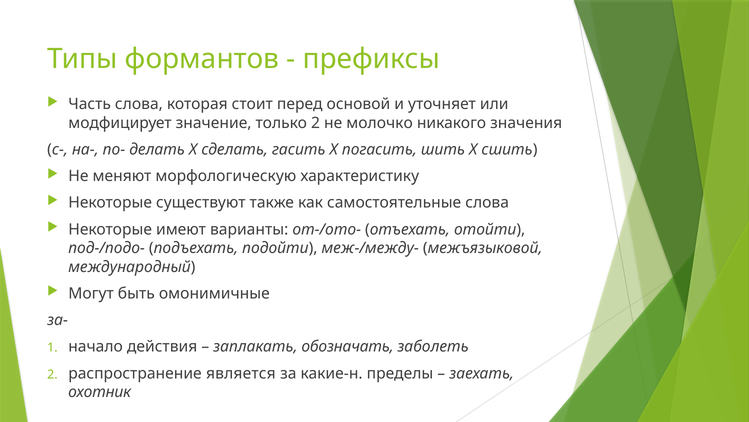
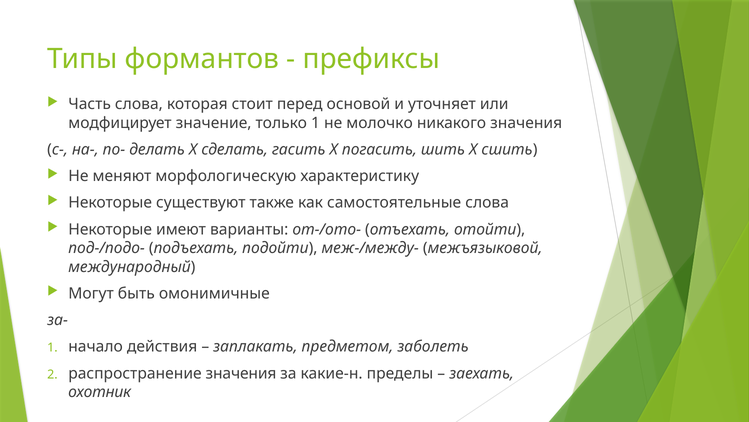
только 2: 2 -> 1 (316, 123)
обозначать: обозначать -> предметом (347, 346)
распространение является: является -> значения (241, 373)
